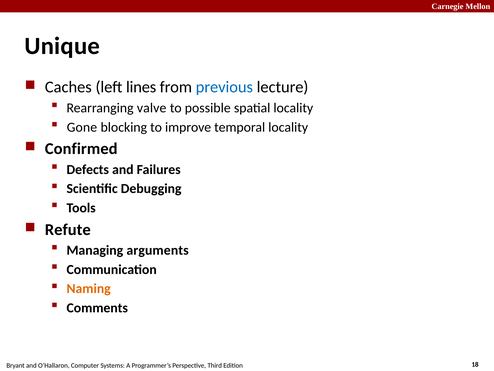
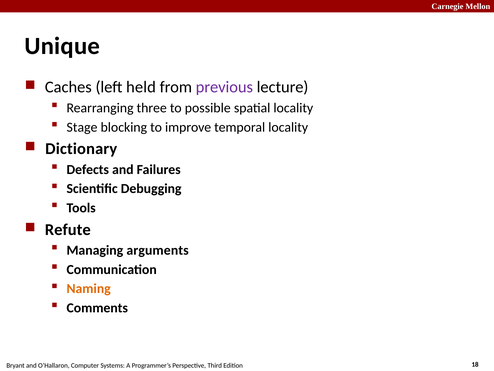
lines: lines -> held (141, 87)
previous colour: blue -> purple (224, 87)
valve: valve -> three (152, 108)
Gone: Gone -> Stage (82, 127)
Confirmed: Confirmed -> Dictionary (81, 149)
